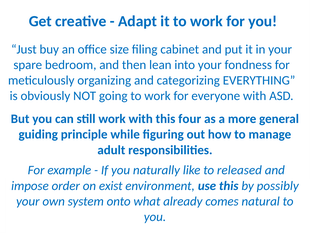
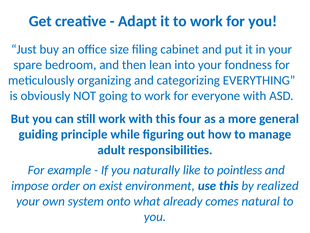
released: released -> pointless (240, 170)
possibly: possibly -> realized (278, 185)
